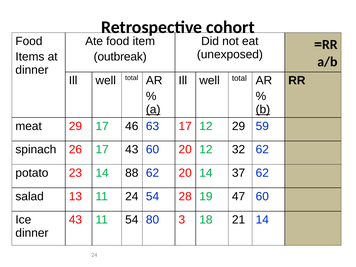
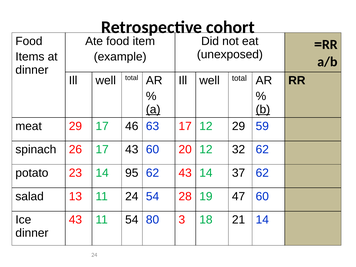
outbreak: outbreak -> example (120, 57)
88: 88 -> 95 (132, 173)
62 20: 20 -> 43 (185, 173)
